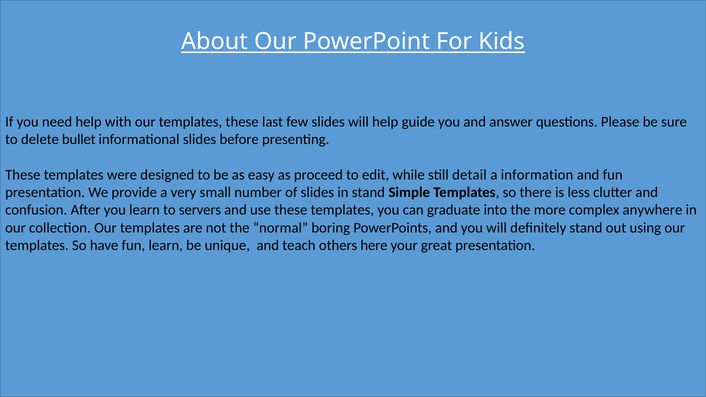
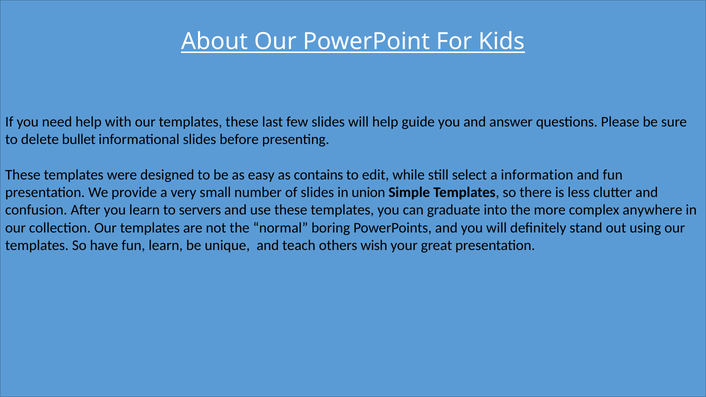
proceed: proceed -> contains (318, 175)
detail: detail -> select (469, 175)
in stand: stand -> union (368, 193)
here: here -> wish (374, 245)
